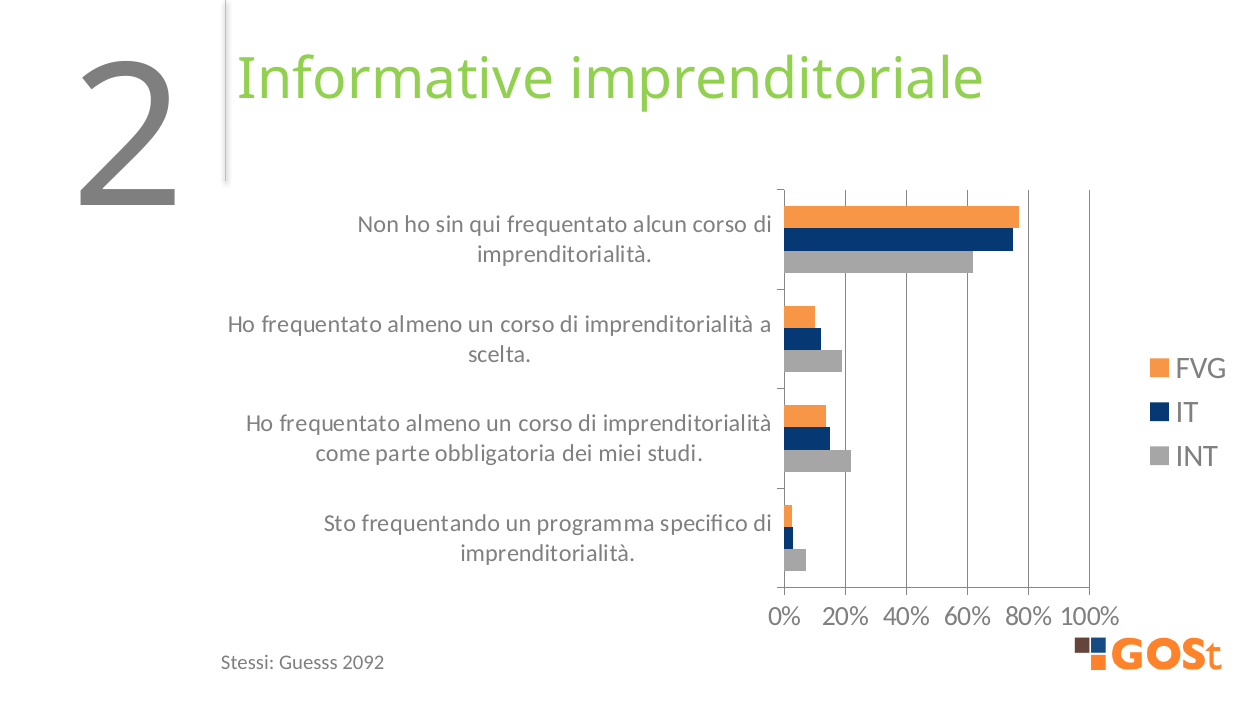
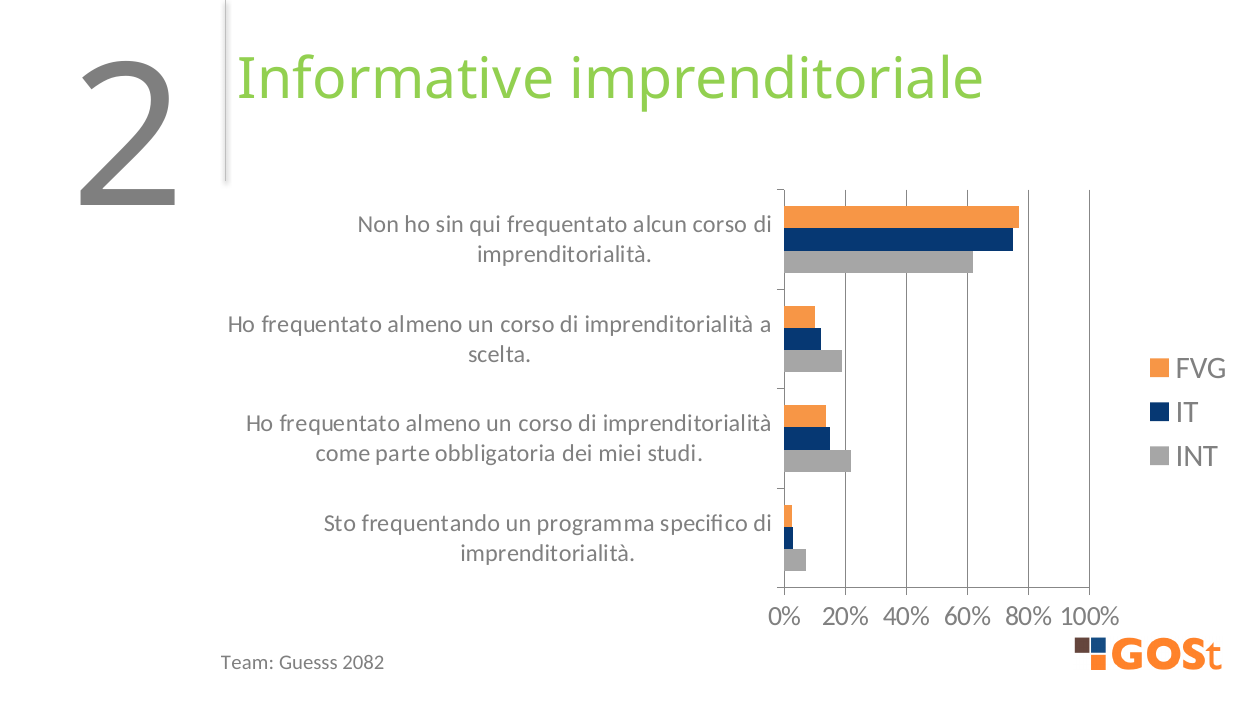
Stessi: Stessi -> Team (248, 664)
2092: 2092 -> 2082 (363, 664)
